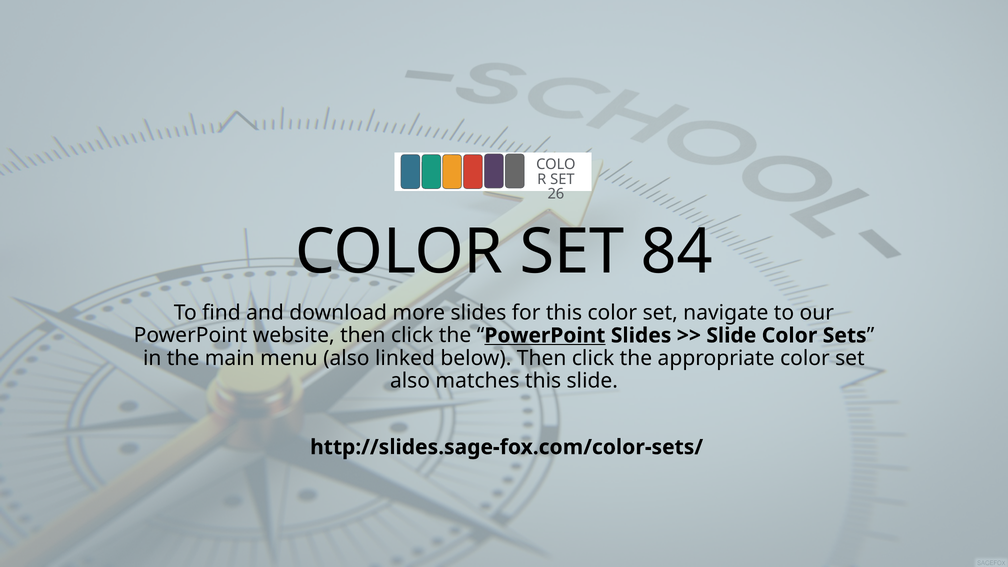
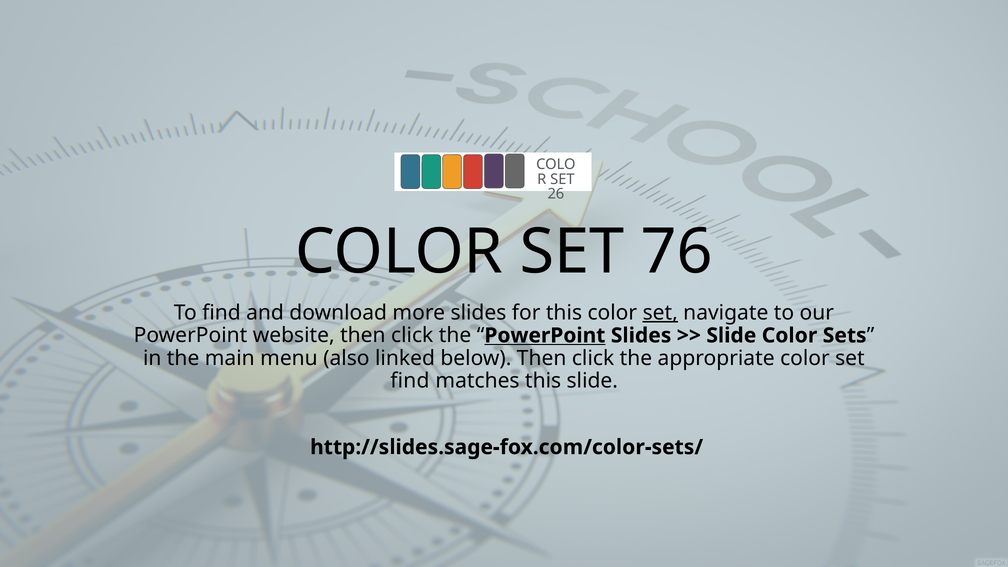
84: 84 -> 76 (677, 252)
set underline: none -> present (660, 313)
also: also -> find (410, 381)
